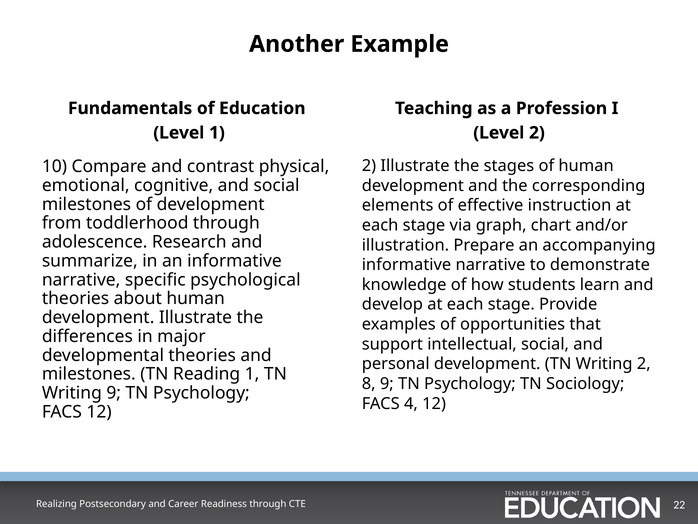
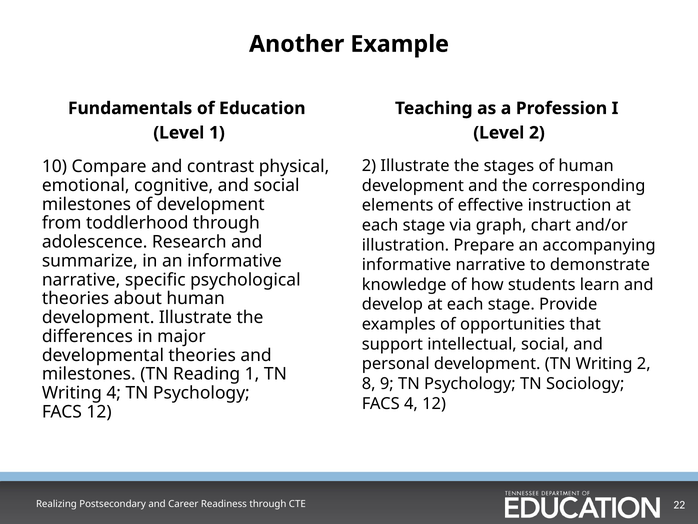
Writing 9: 9 -> 4 (114, 393)
